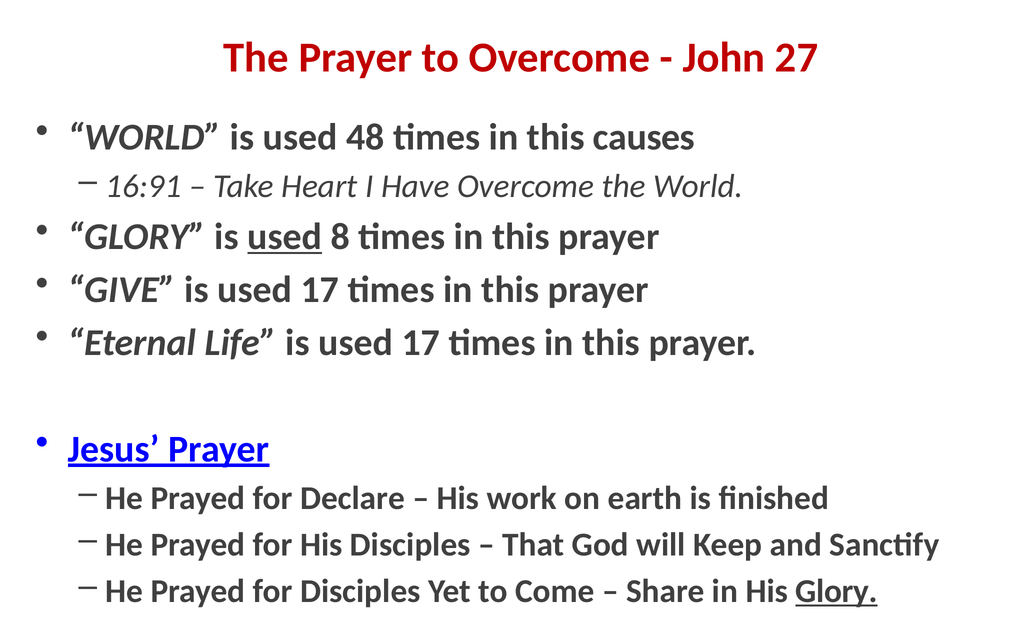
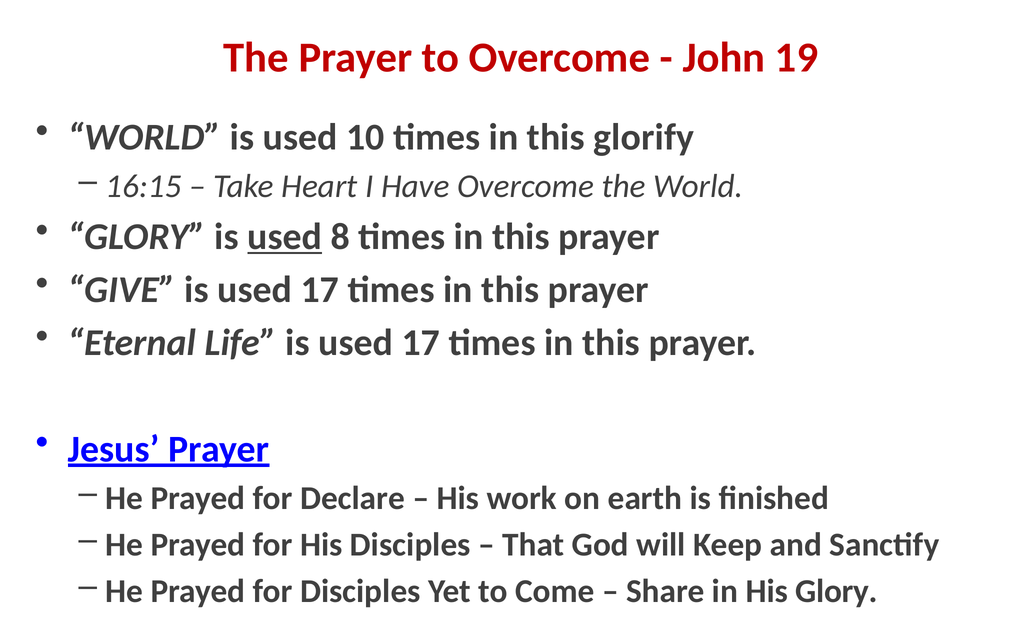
27: 27 -> 19 (797, 58)
48: 48 -> 10 (365, 137)
causes: causes -> glorify (644, 137)
16:91: 16:91 -> 16:15 (143, 186)
Glory underline: present -> none (837, 592)
